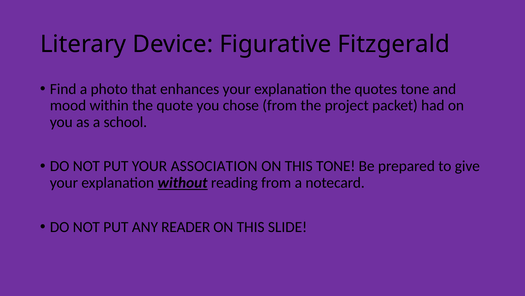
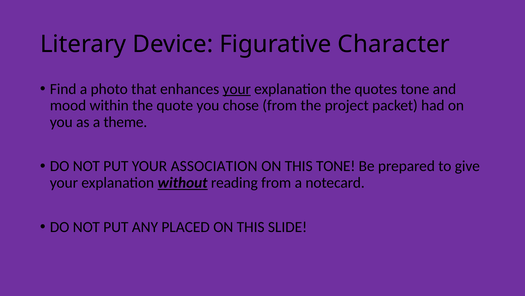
Fitzgerald: Fitzgerald -> Character (394, 44)
your underline: none -> present (237, 89)
school: school -> theme (125, 122)
READER: READER -> PLACED (186, 226)
